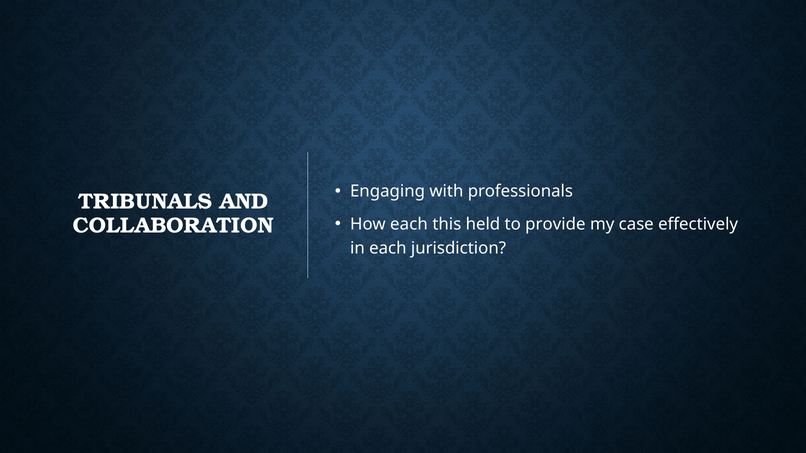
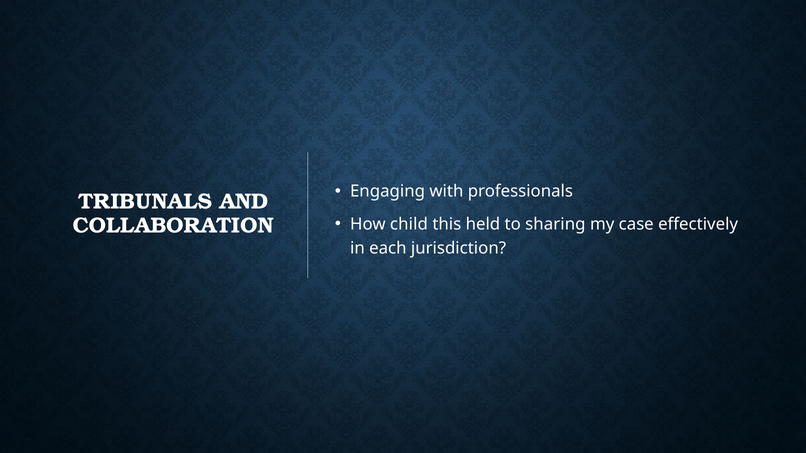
How each: each -> child (409, 224)
provide: provide -> sharing (555, 224)
